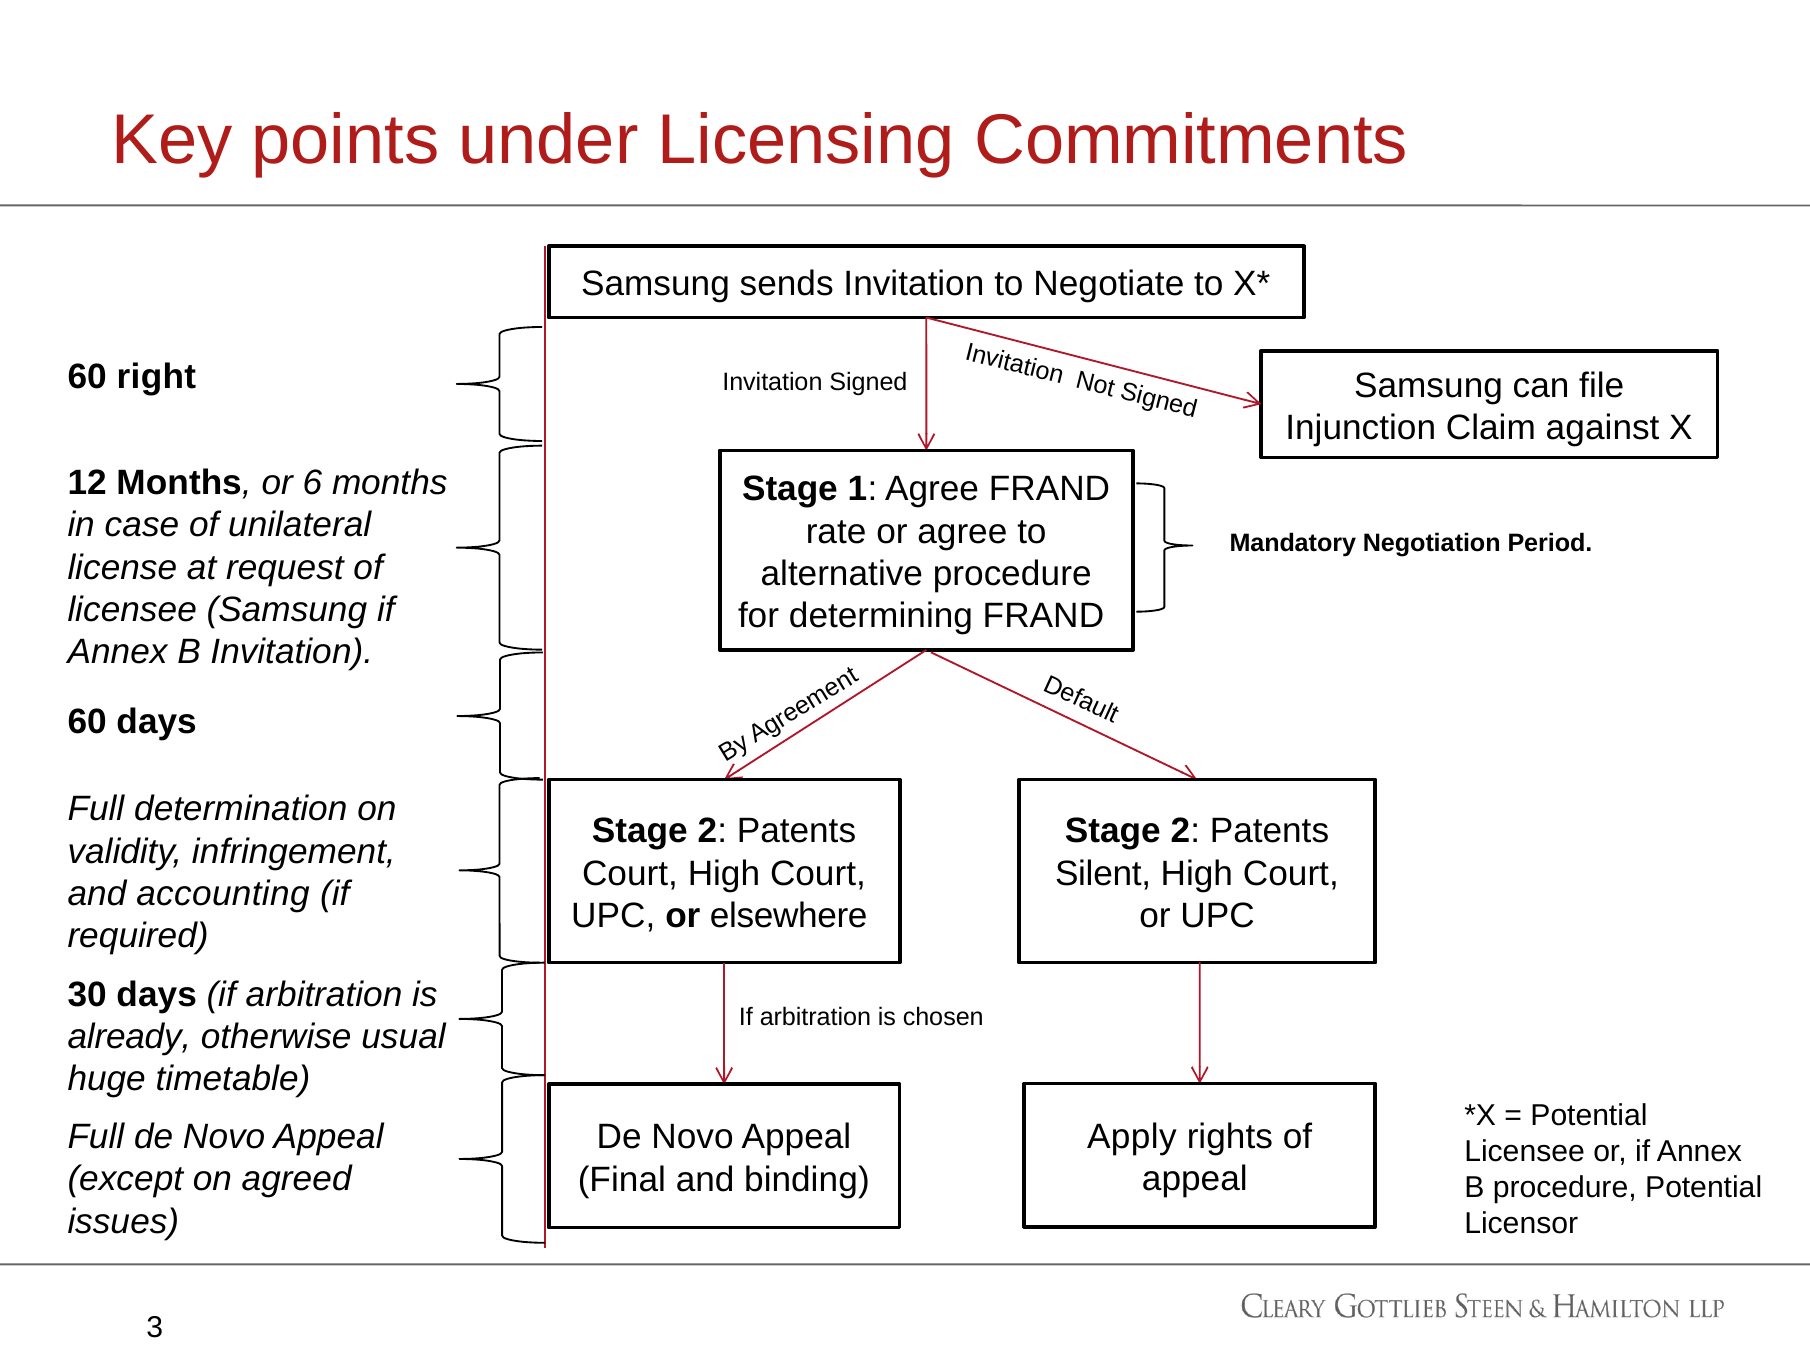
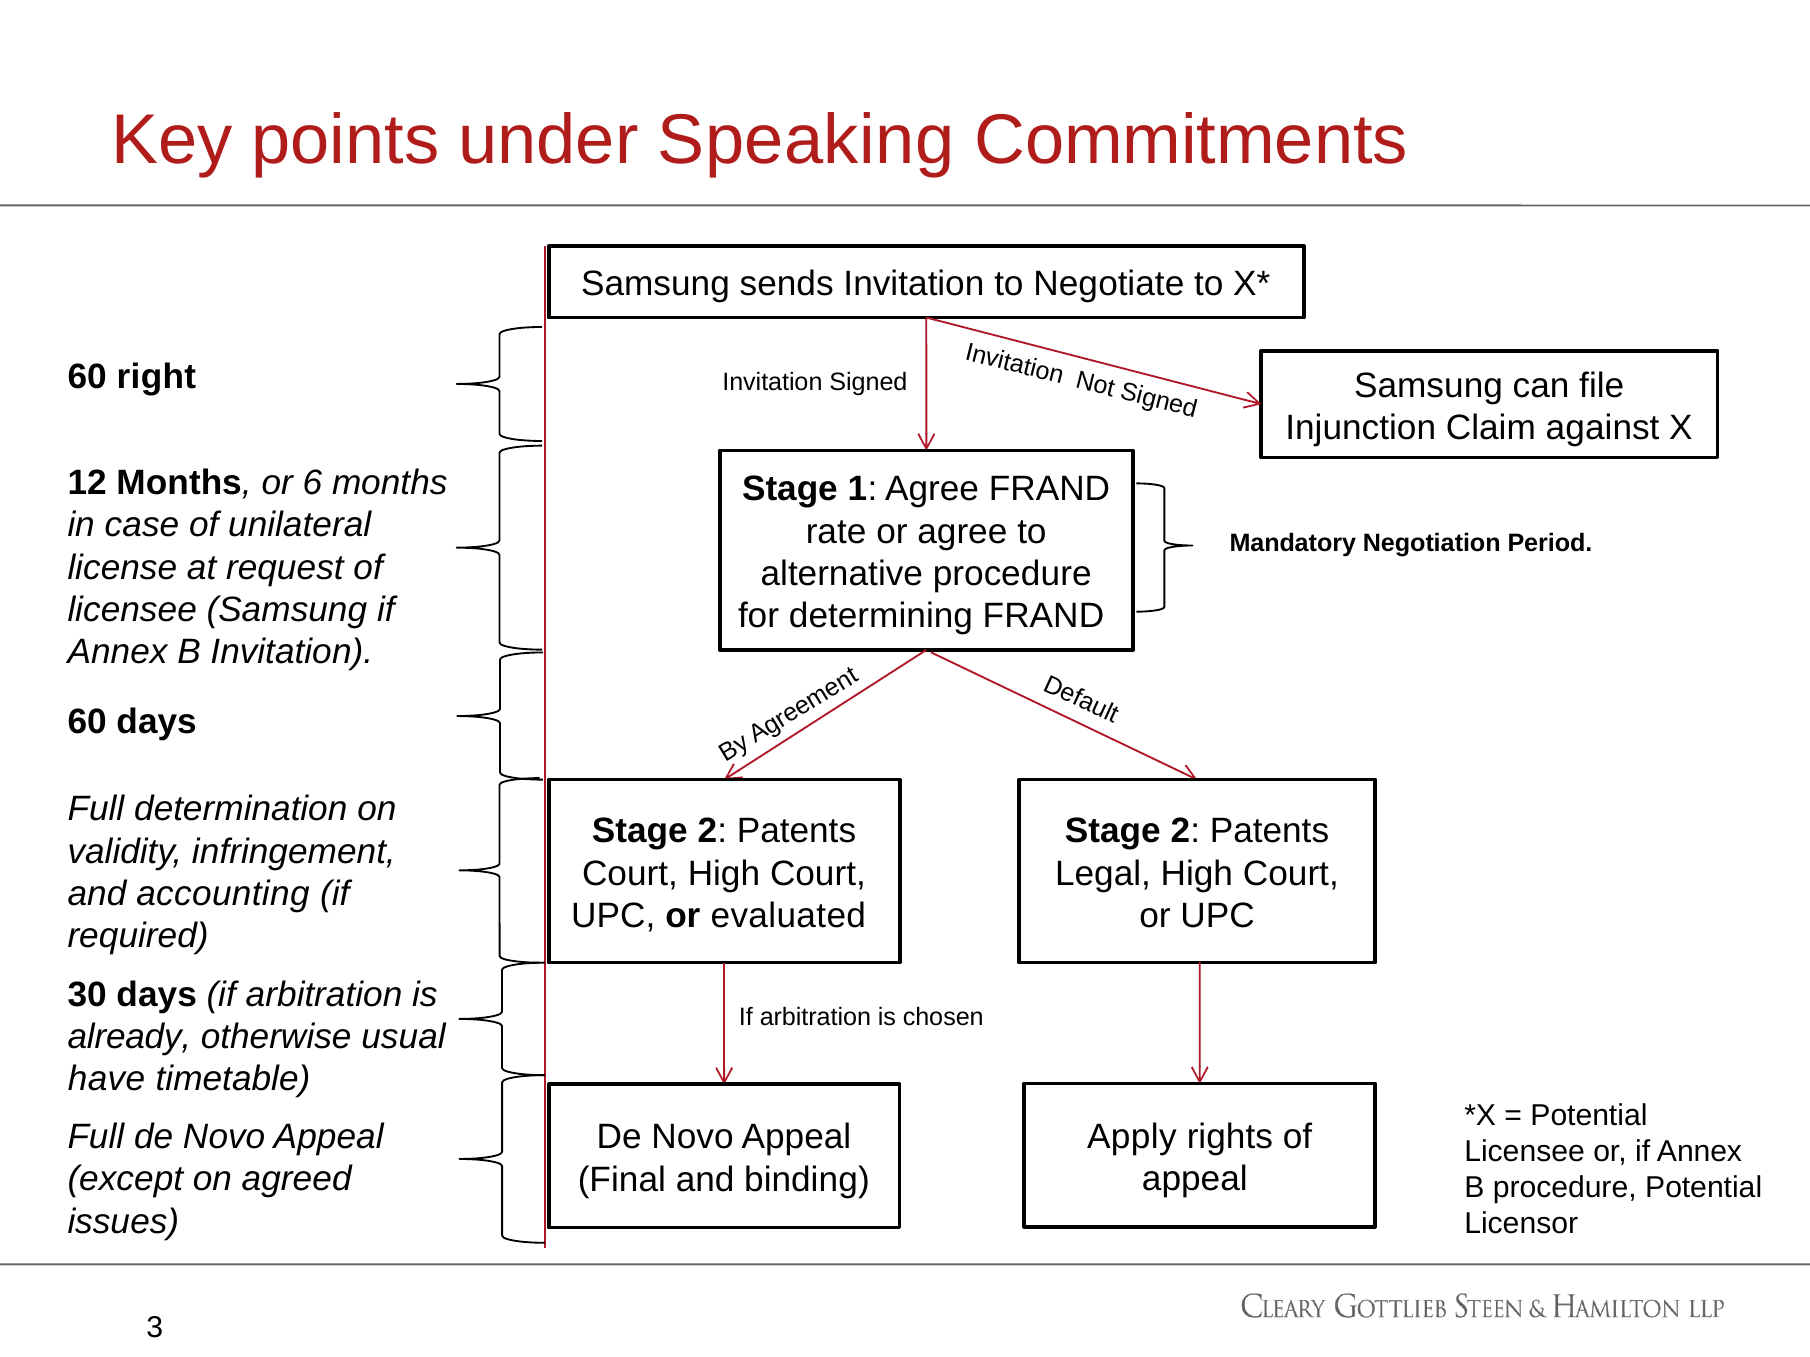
Licensing: Licensing -> Speaking (806, 141)
Silent: Silent -> Legal (1103, 874)
elsewhere: elsewhere -> evaluated (788, 916)
huge: huge -> have (107, 1079)
